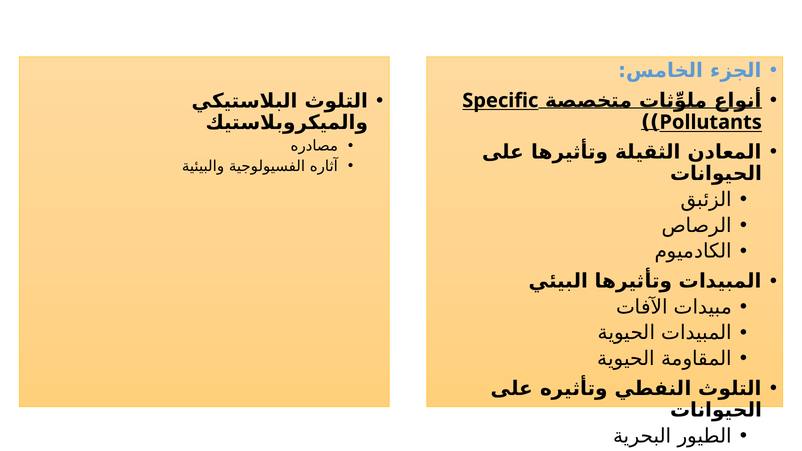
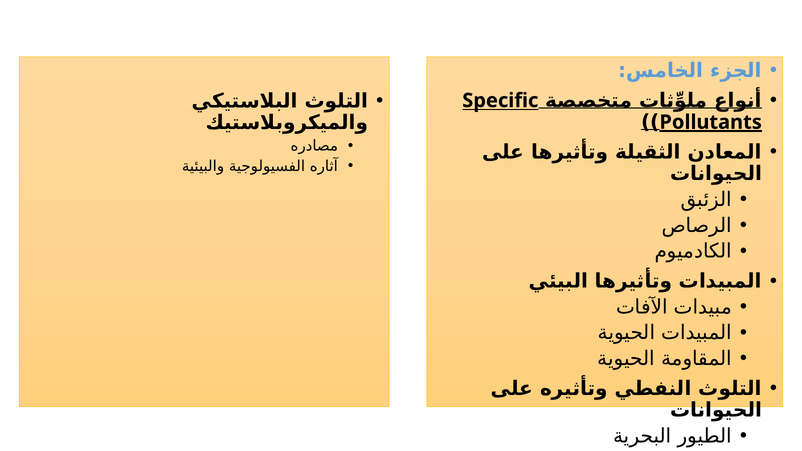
Pollutants underline: none -> present (711, 122)
